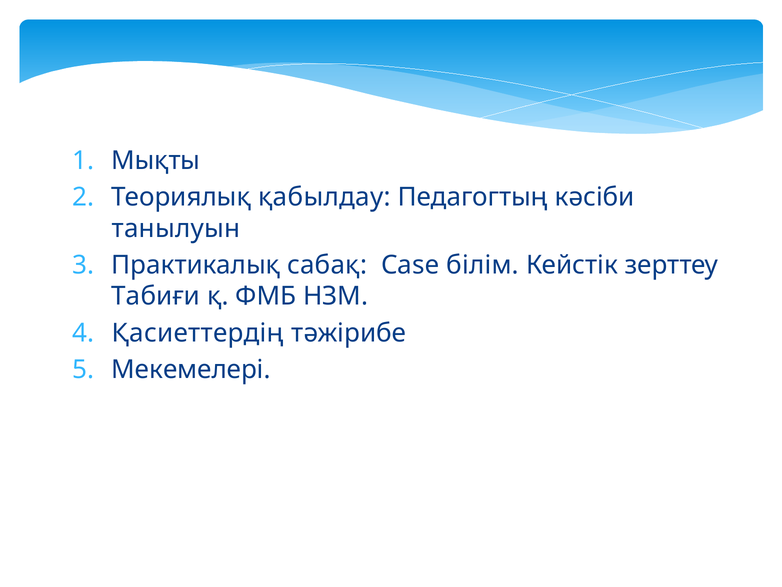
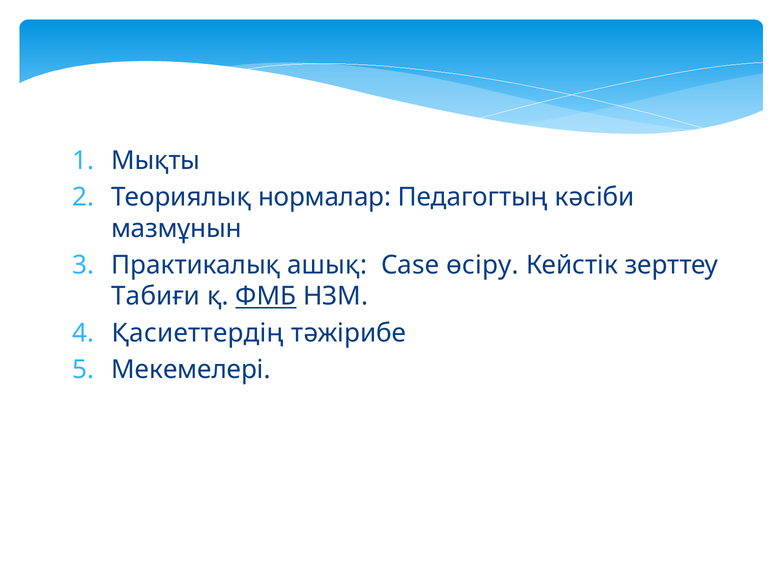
қабылдау: қабылдау -> нормалар (325, 197)
танылуын: танылуын -> мазмұнын (176, 228)
сабақ: сабақ -> ашық (327, 265)
білім: білім -> өсіру (483, 265)
ФМБ underline: none -> present (266, 296)
